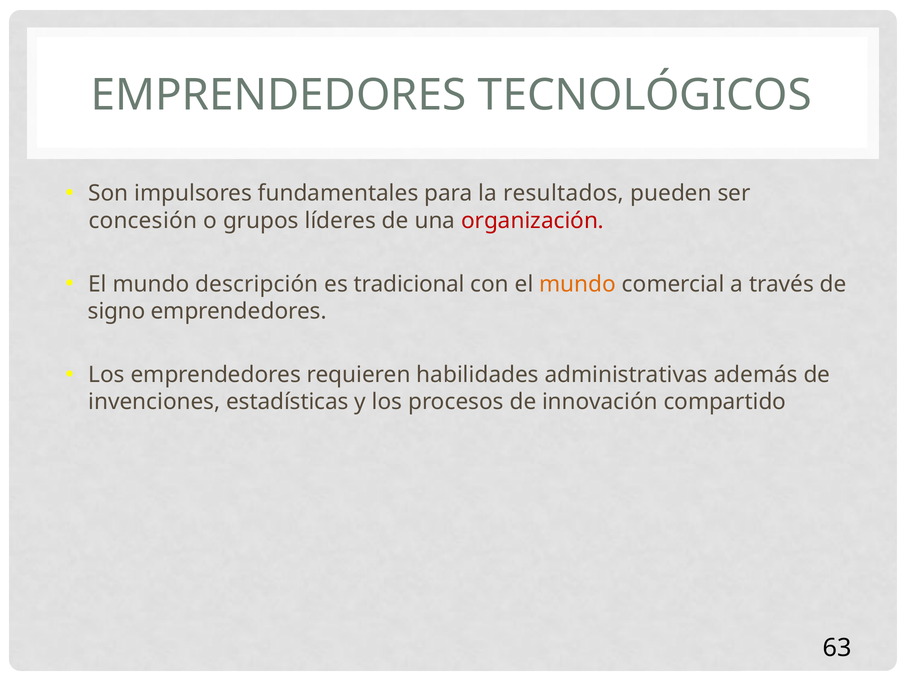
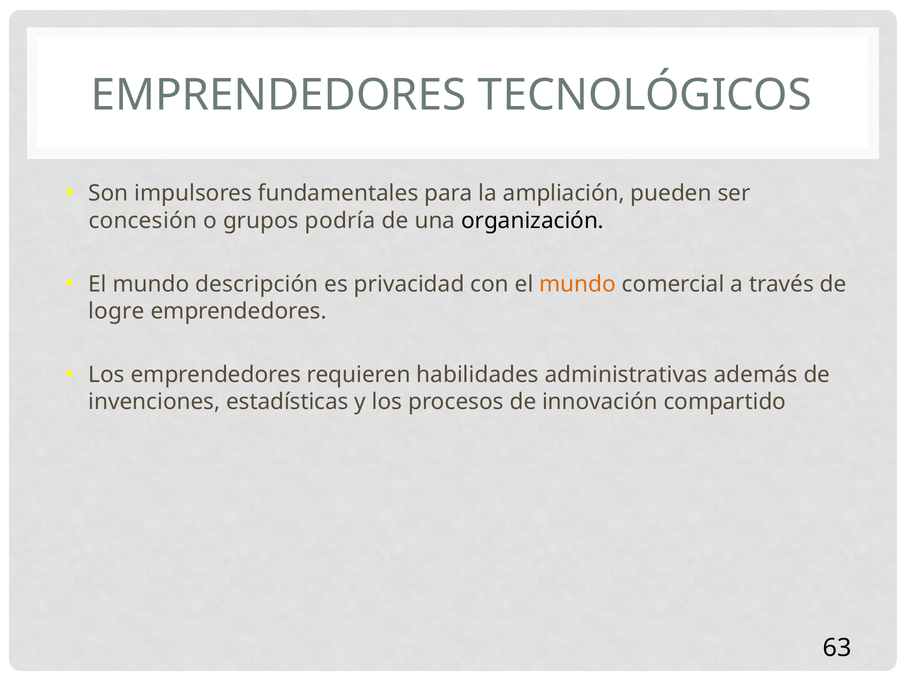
resultados: resultados -> ampliación (564, 193)
líderes: líderes -> podría (340, 221)
organización colour: red -> black (533, 221)
tradicional: tradicional -> privacidad (409, 284)
signo: signo -> logre (116, 311)
